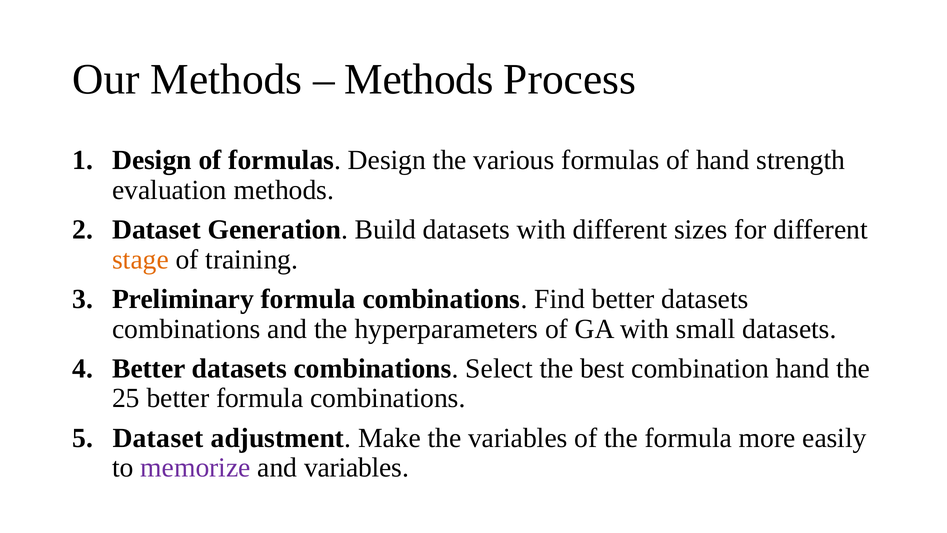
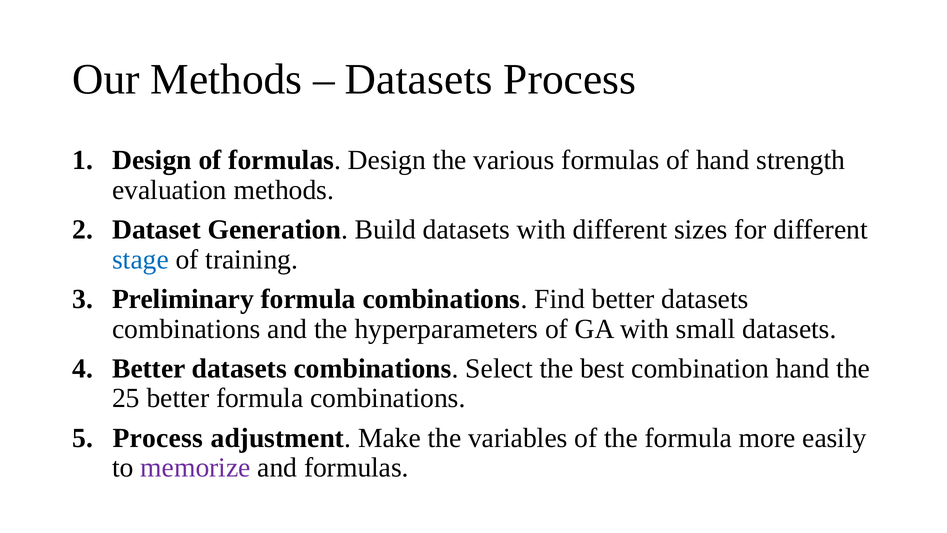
Methods: Methods -> Datasets (419, 80)
stage colour: orange -> blue (140, 259)
Dataset: Dataset -> Process (158, 438)
and variables: variables -> formulas (356, 468)
